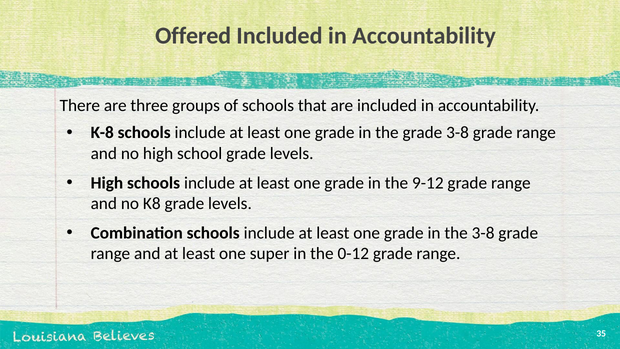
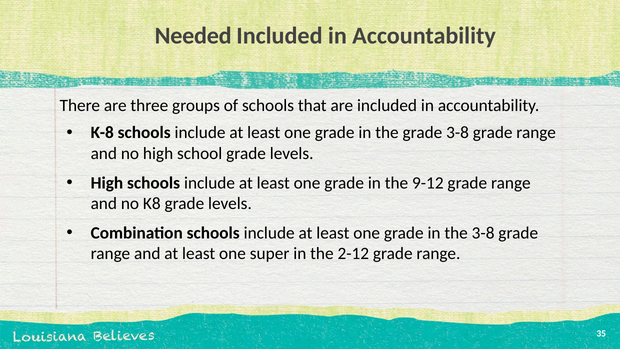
Offered: Offered -> Needed (193, 36)
0-12: 0-12 -> 2-12 (353, 253)
